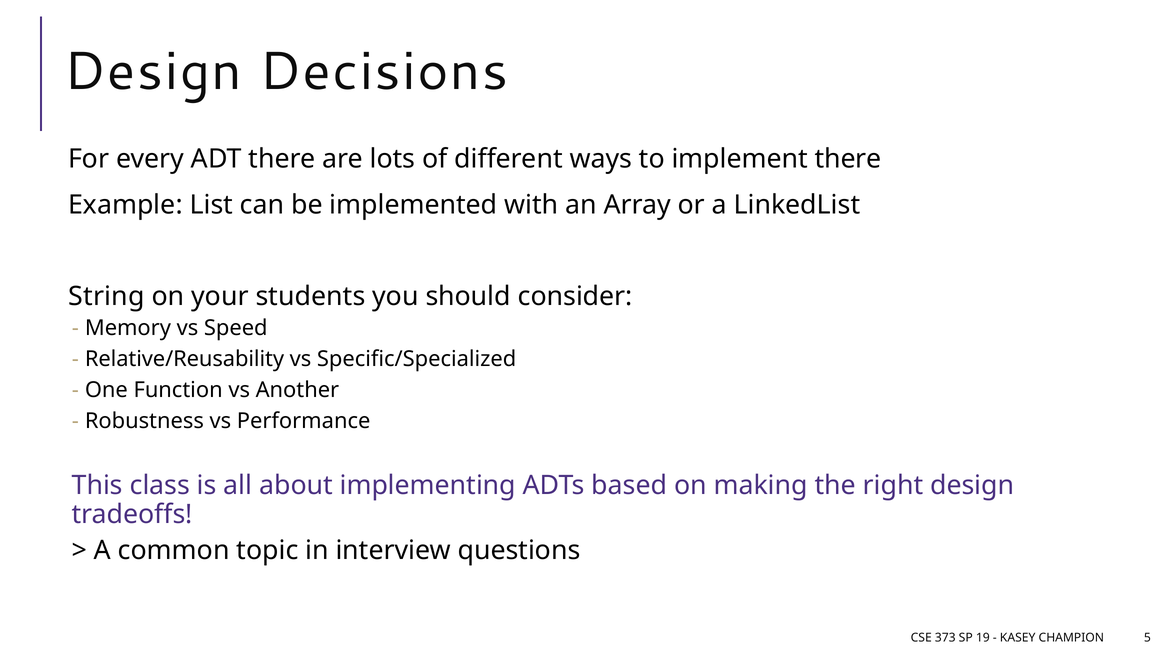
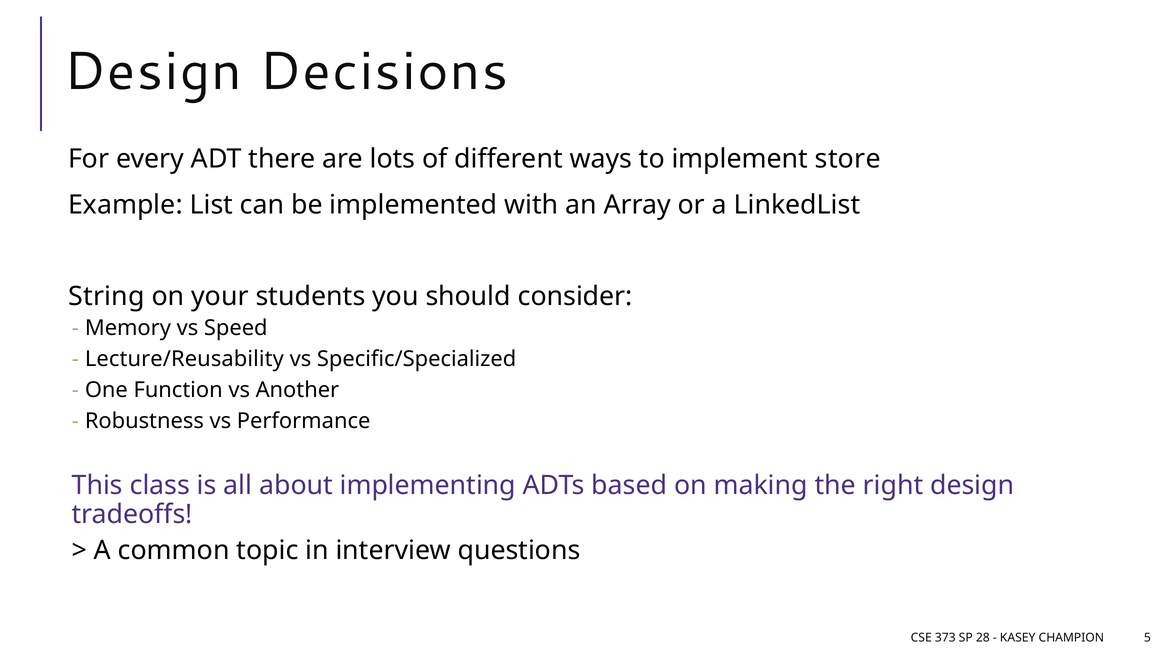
implement there: there -> store (848, 159)
Relative/Reusability: Relative/Reusability -> Lecture/Reusability (184, 359)
19: 19 -> 28 (983, 638)
